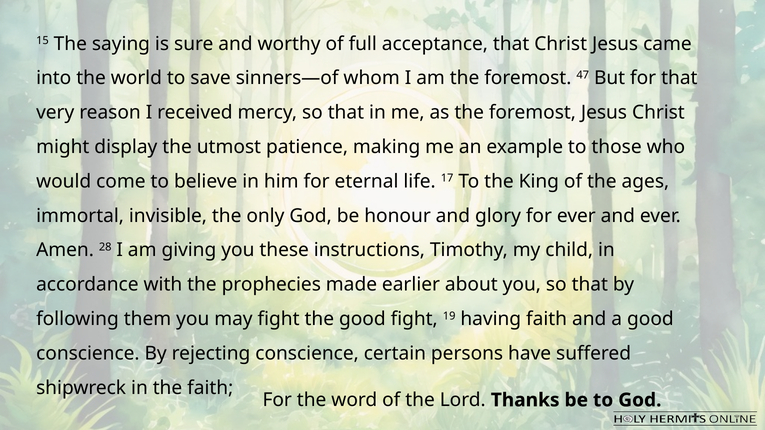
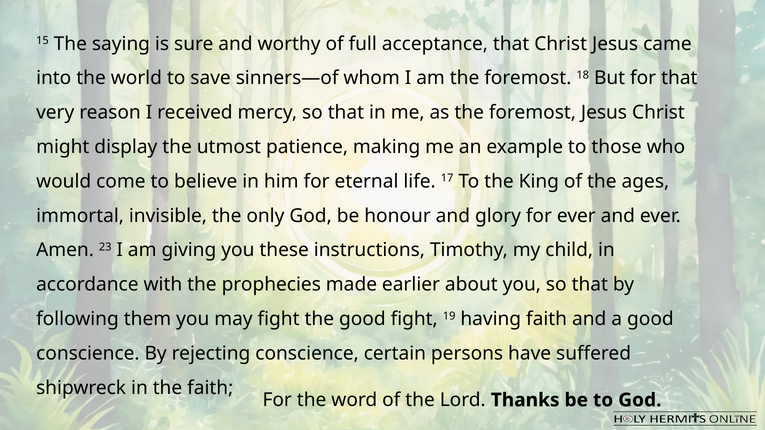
47: 47 -> 18 (583, 75)
28: 28 -> 23 (105, 247)
